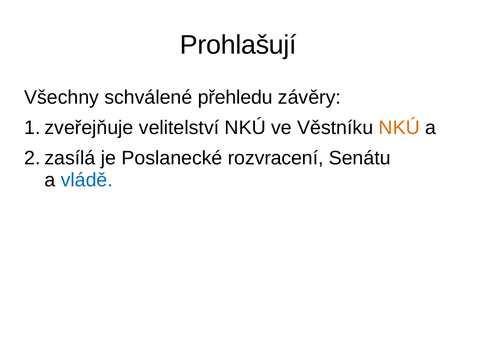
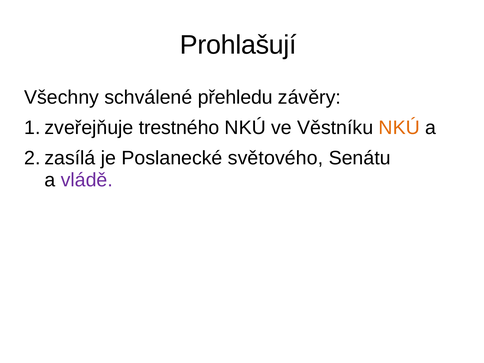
velitelství: velitelství -> trestného (179, 128)
rozvracení: rozvracení -> světového (276, 158)
vládě colour: blue -> purple (87, 180)
